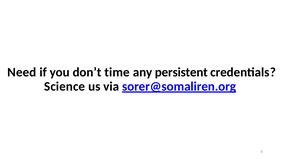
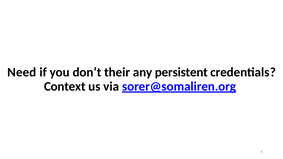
time: time -> their (117, 72)
Science: Science -> Context (65, 87)
